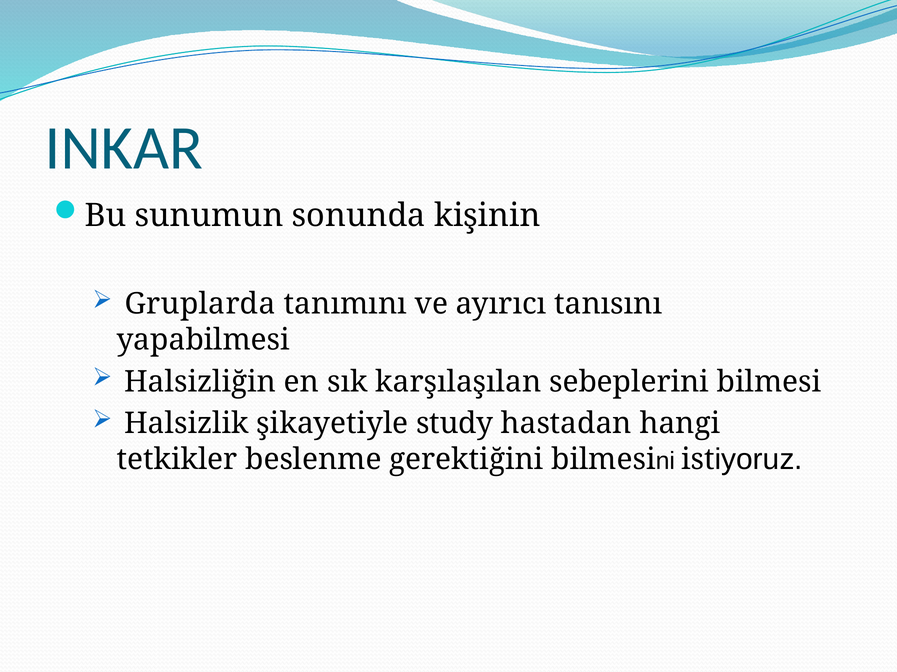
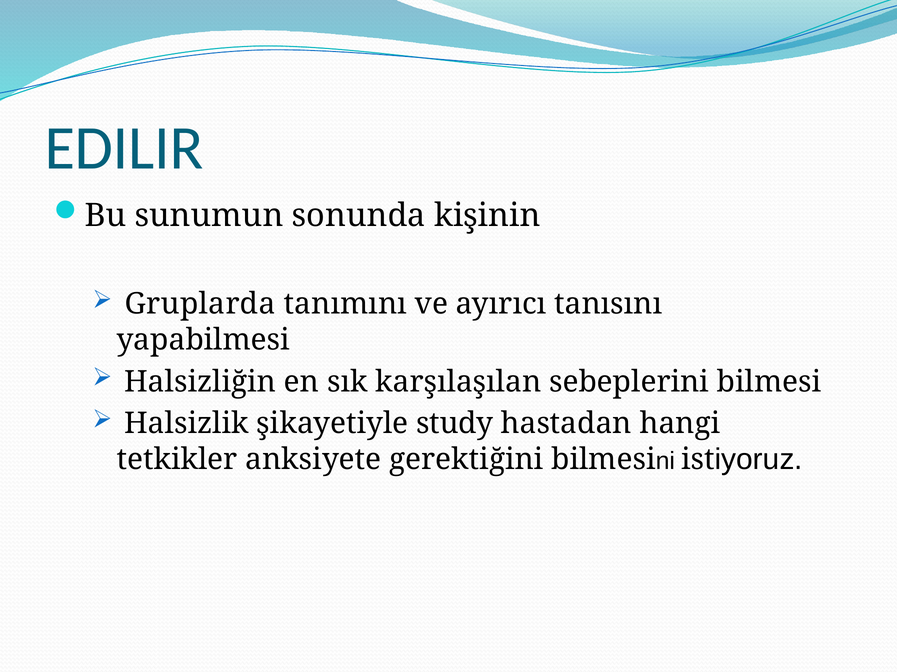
INKAR: INKAR -> EDILIR (124, 148)
beslenme: beslenme -> anksiyete (313, 460)
